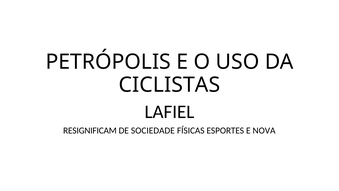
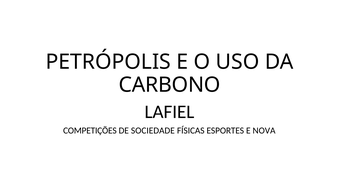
CICLISTAS: CICLISTAS -> CARBONO (170, 85)
RESIGNIFICAM: RESIGNIFICAM -> COMPETIÇÕES (90, 130)
